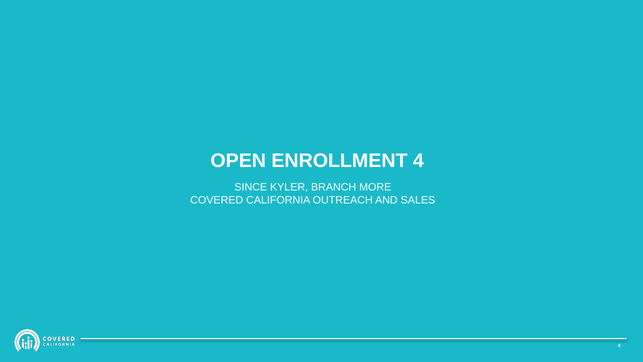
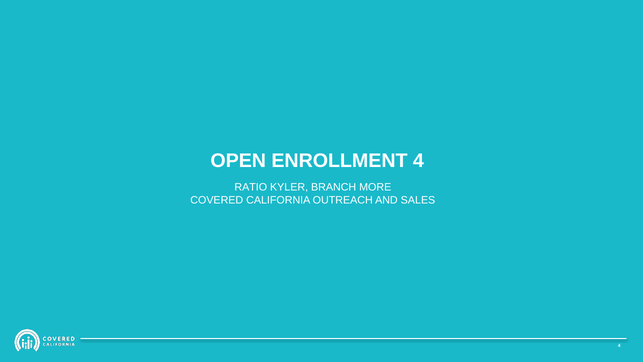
SINCE: SINCE -> RATIO (251, 187)
